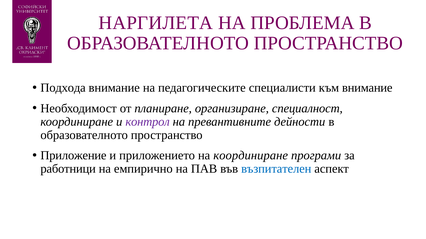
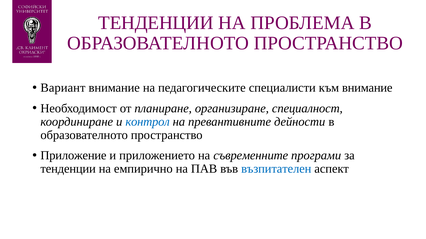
НАРГИЛЕТА: НАРГИЛЕТА -> ТЕНДЕНЦИИ (156, 23)
Подхода: Подхода -> Вариант (63, 88)
контрол colour: purple -> blue (148, 122)
на координиране: координиране -> съвременните (251, 156)
работници: работници -> тенденции (68, 169)
